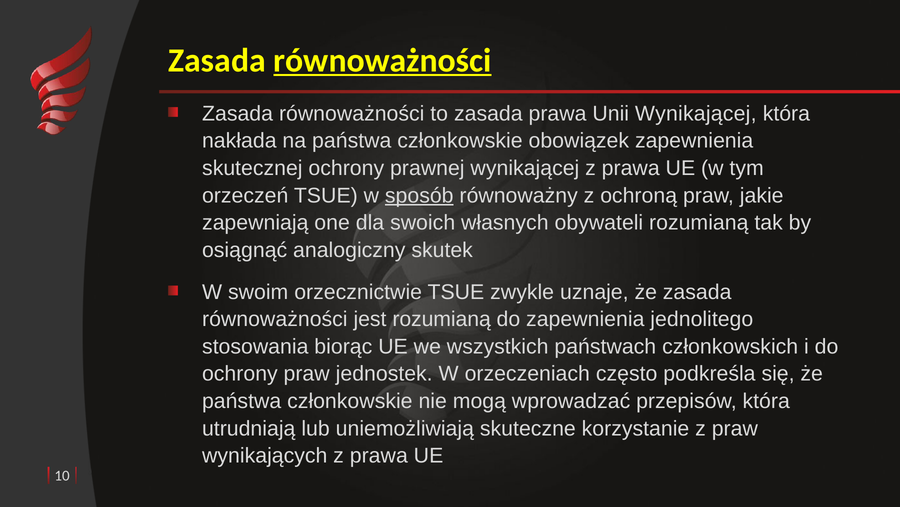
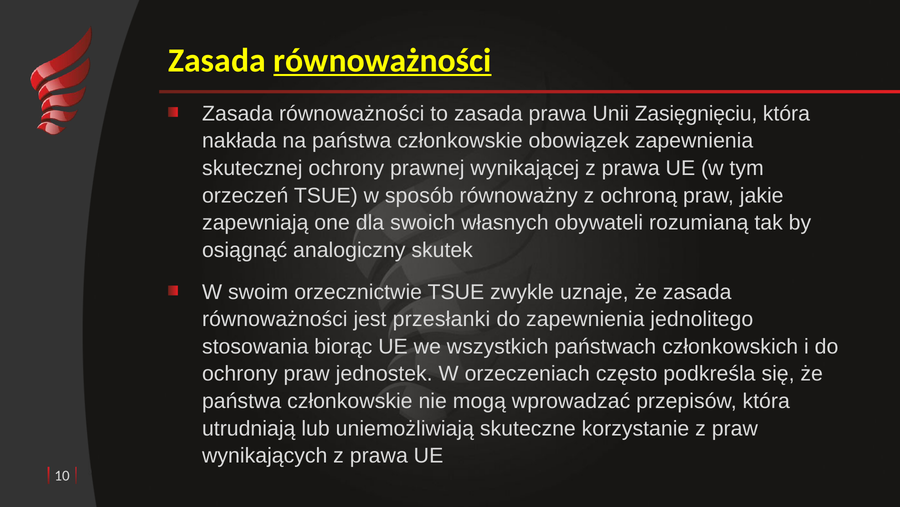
Unii Wynikającej: Wynikającej -> Zasięgnięciu (696, 113)
sposób underline: present -> none (419, 195)
jest rozumianą: rozumianą -> przesłanki (441, 319)
